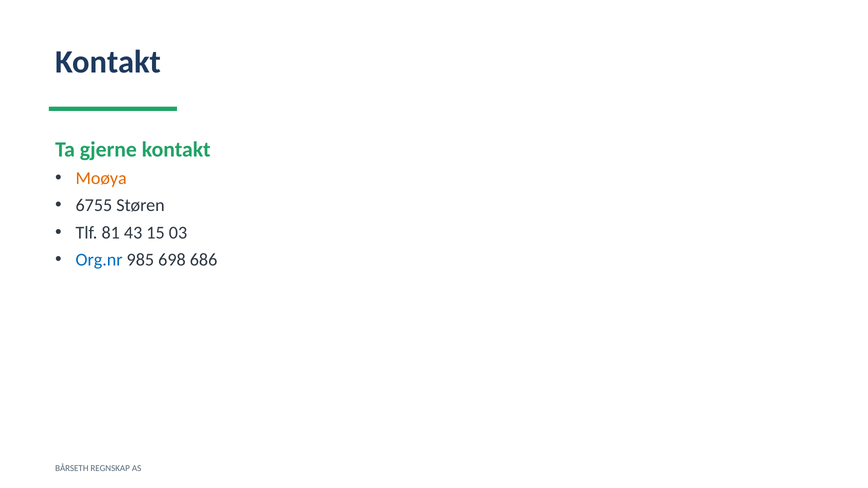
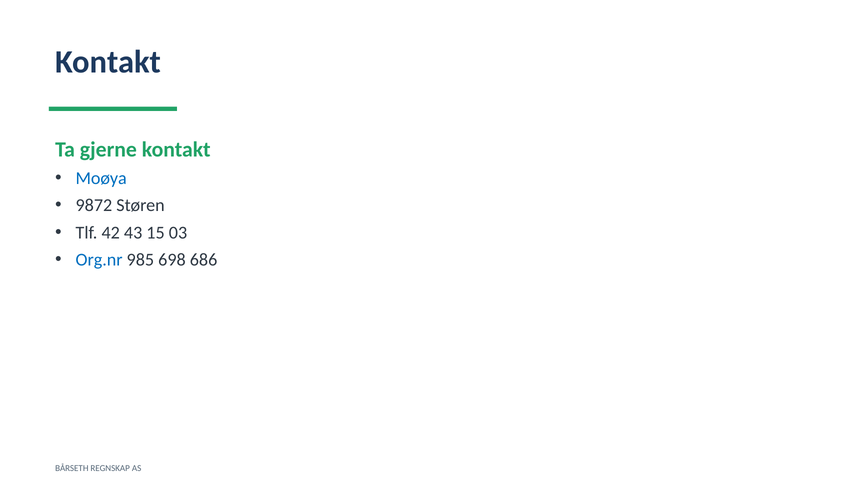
Moøya colour: orange -> blue (101, 178)
6755: 6755 -> 9872 (94, 206)
81: 81 -> 42 (111, 233)
